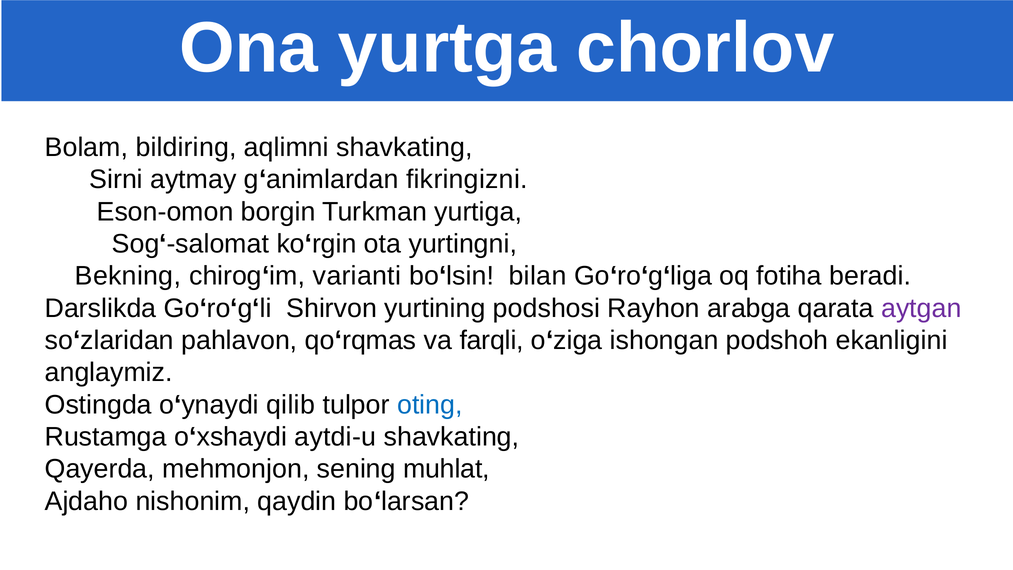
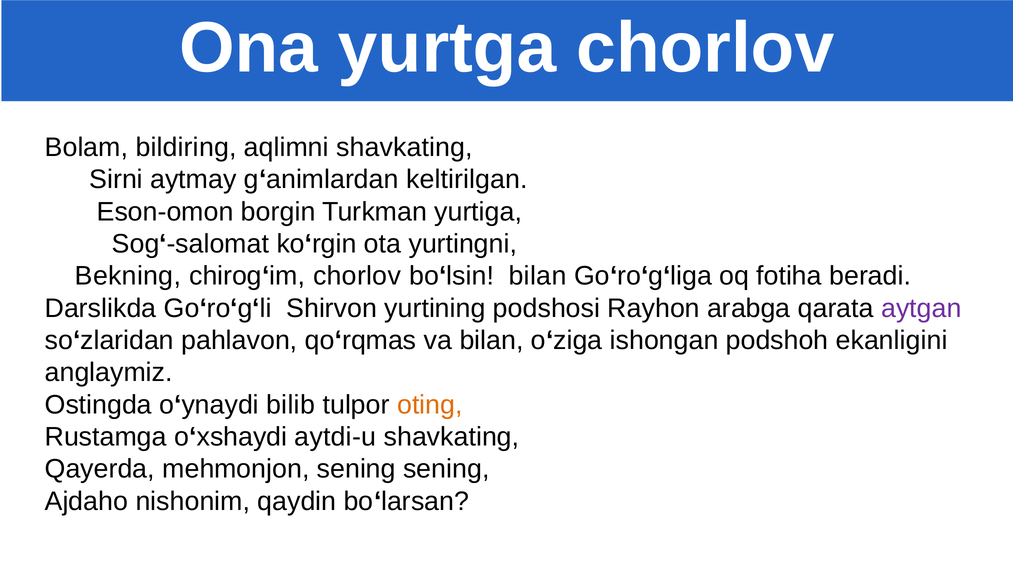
fikringizni: fikringizni -> keltirilgan (467, 180)
chirog‘im varianti: varianti -> chorlov (357, 276)
va farqli: farqli -> bilan (492, 340)
qilib: qilib -> bilib (291, 405)
oting colour: blue -> orange (430, 405)
sening muhlat: muhlat -> sening (446, 469)
